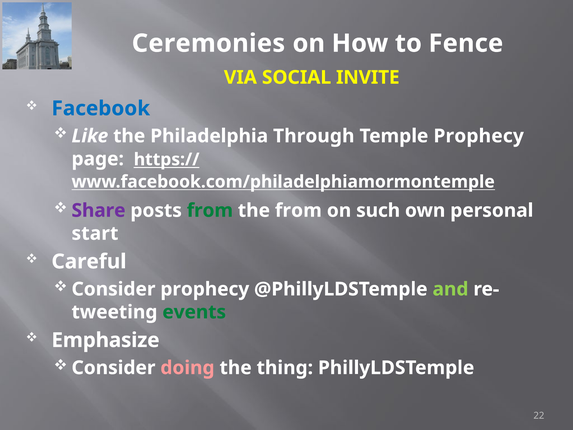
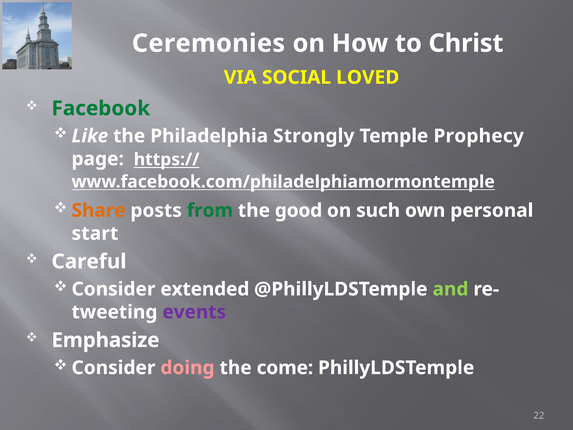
Fence: Fence -> Christ (466, 43)
INVITE: INVITE -> LOVED (368, 77)
Facebook colour: blue -> green (101, 108)
Through: Through -> Strongly (314, 136)
Share colour: purple -> orange (99, 210)
the from: from -> good (299, 210)
Consider prophecy: prophecy -> extended (205, 289)
events colour: green -> purple (194, 312)
thing: thing -> come (285, 368)
